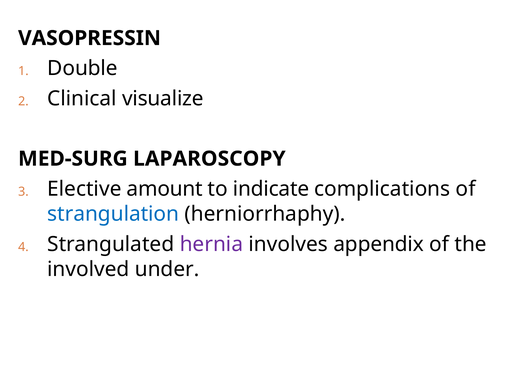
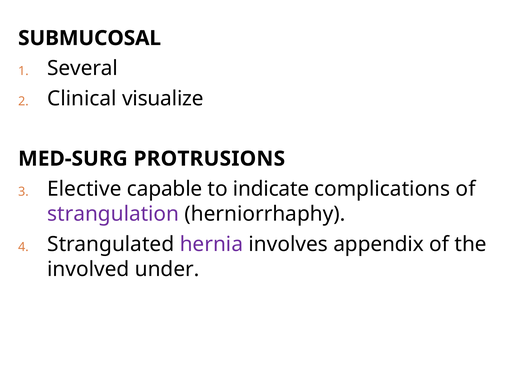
VASOPRESSIN: VASOPRESSIN -> SUBMUCOSAL (90, 38)
Double: Double -> Several (83, 68)
LAPAROSCOPY: LAPAROSCOPY -> PROTRUSIONS (209, 159)
amount: amount -> capable (165, 189)
strangulation colour: blue -> purple (113, 214)
